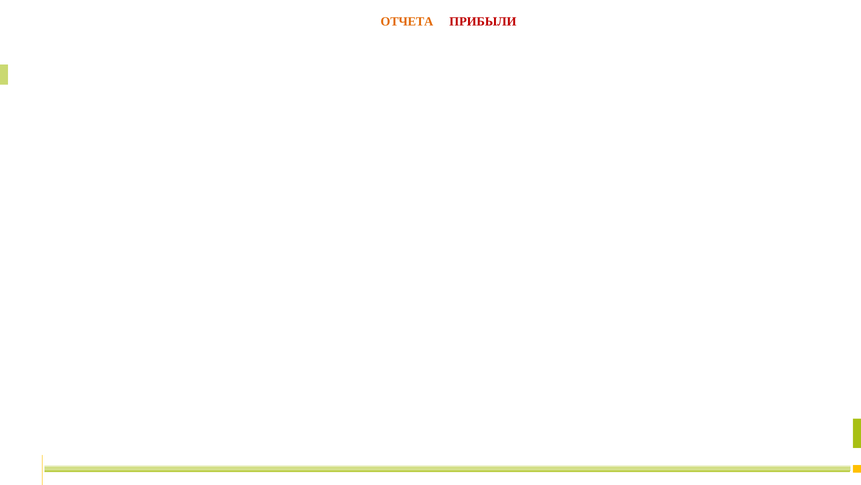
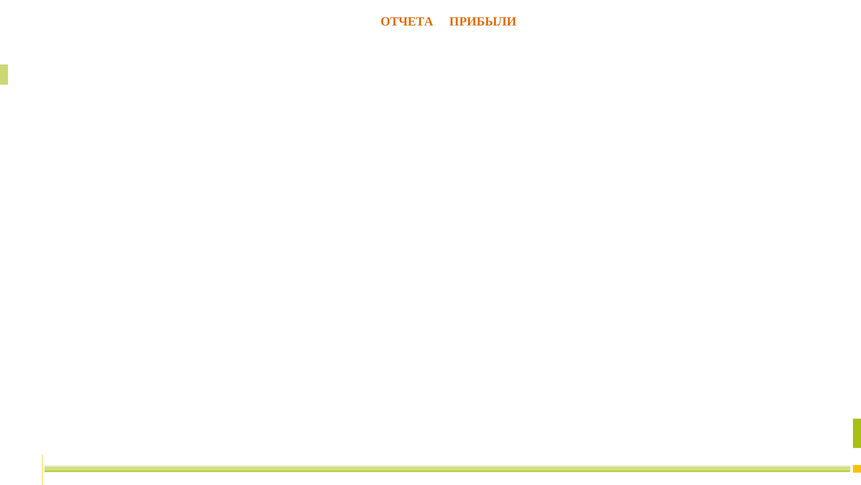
ПРИБЫЛИ colour: red -> orange (483, 22)
